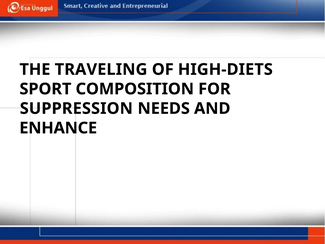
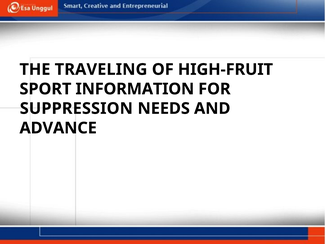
HIGH-DIETS: HIGH-DIETS -> HIGH-FRUIT (225, 69)
COMPOSITION: COMPOSITION -> INFORMATION (135, 89)
ENHANCE: ENHANCE -> ADVANCE (58, 128)
